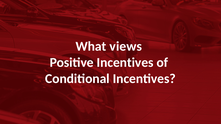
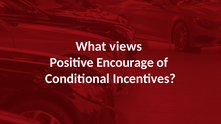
Positive Incentives: Incentives -> Encourage (125, 63)
